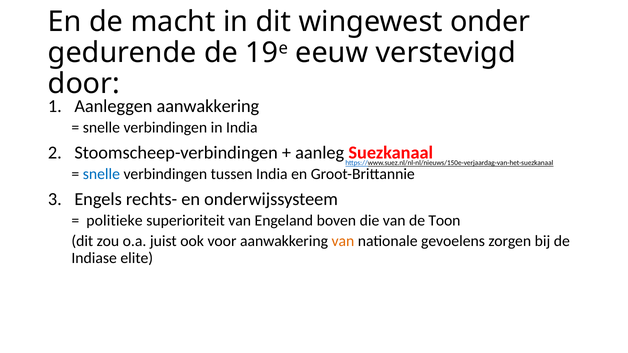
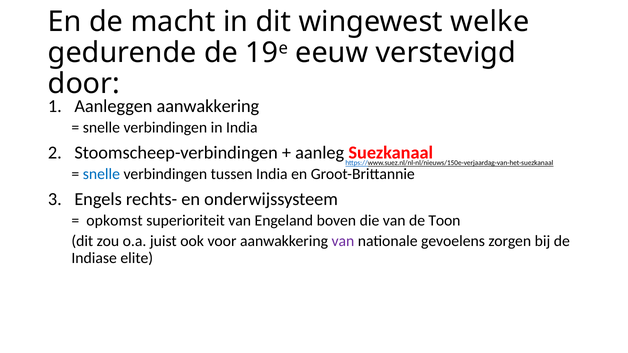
onder: onder -> welke (490, 22)
politieke: politieke -> opkomst (114, 221)
van colour: orange -> purple (343, 241)
